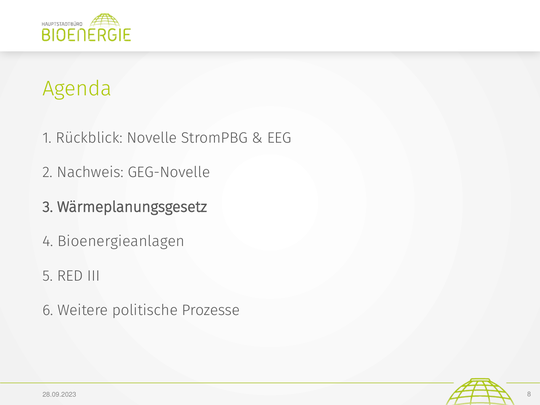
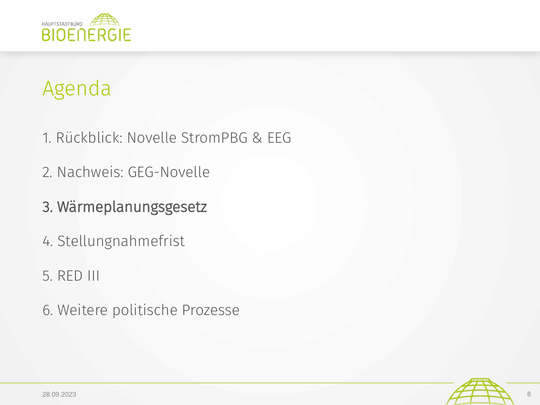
Bioenergieanlagen: Bioenergieanlagen -> Stellungnahmefrist (121, 241)
